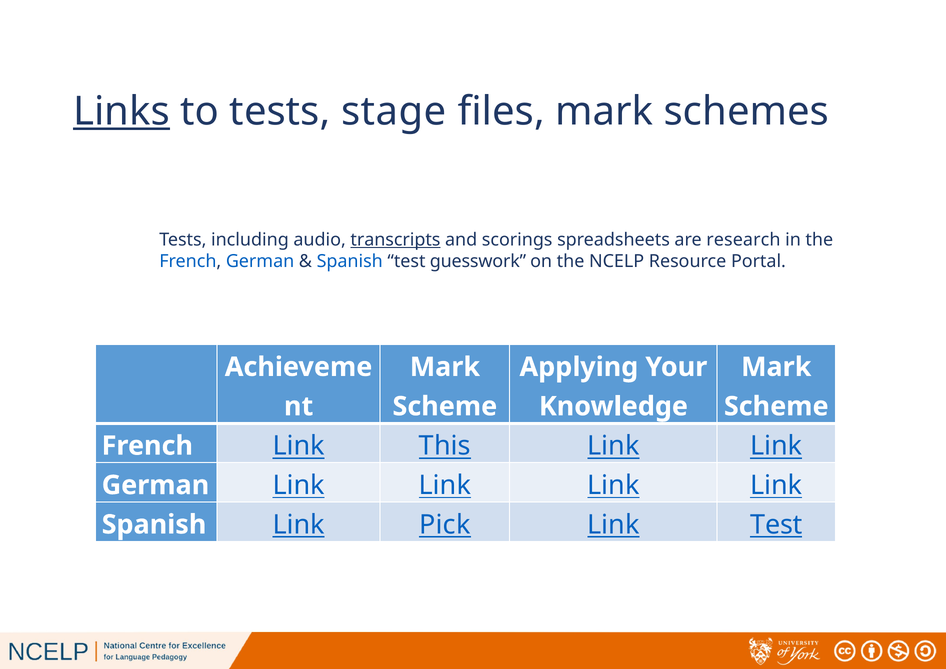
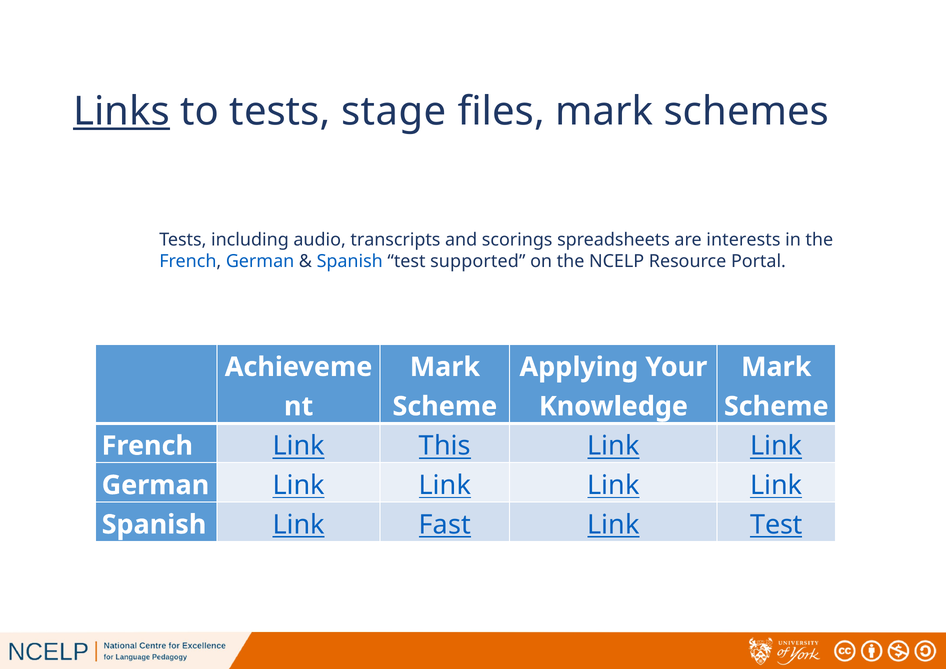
transcripts underline: present -> none (395, 240)
research: research -> interests (743, 240)
guesswork: guesswork -> supported (478, 261)
Pick: Pick -> Fast (445, 525)
